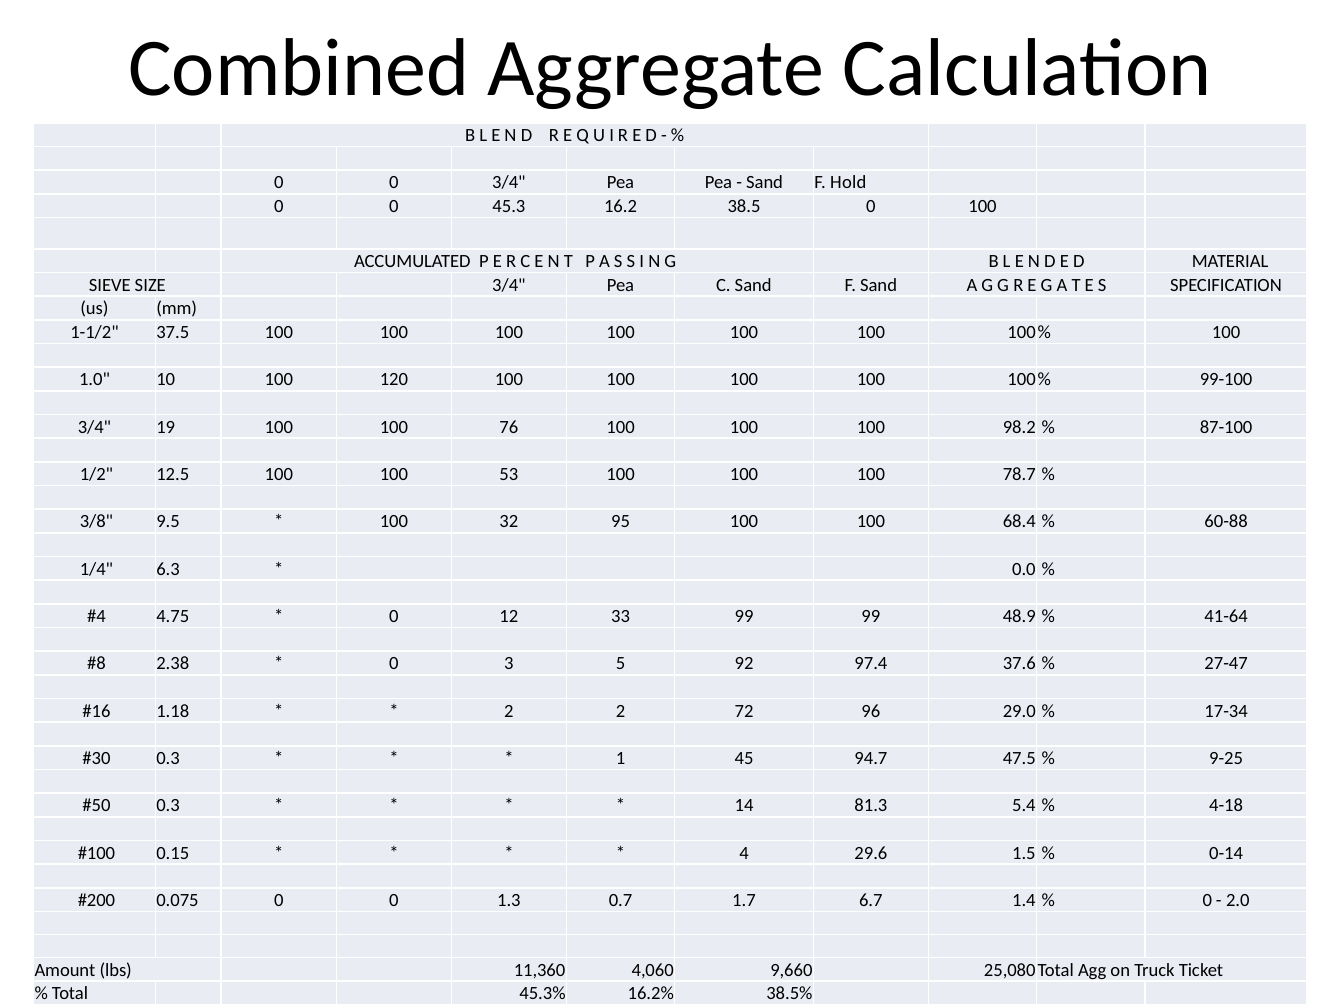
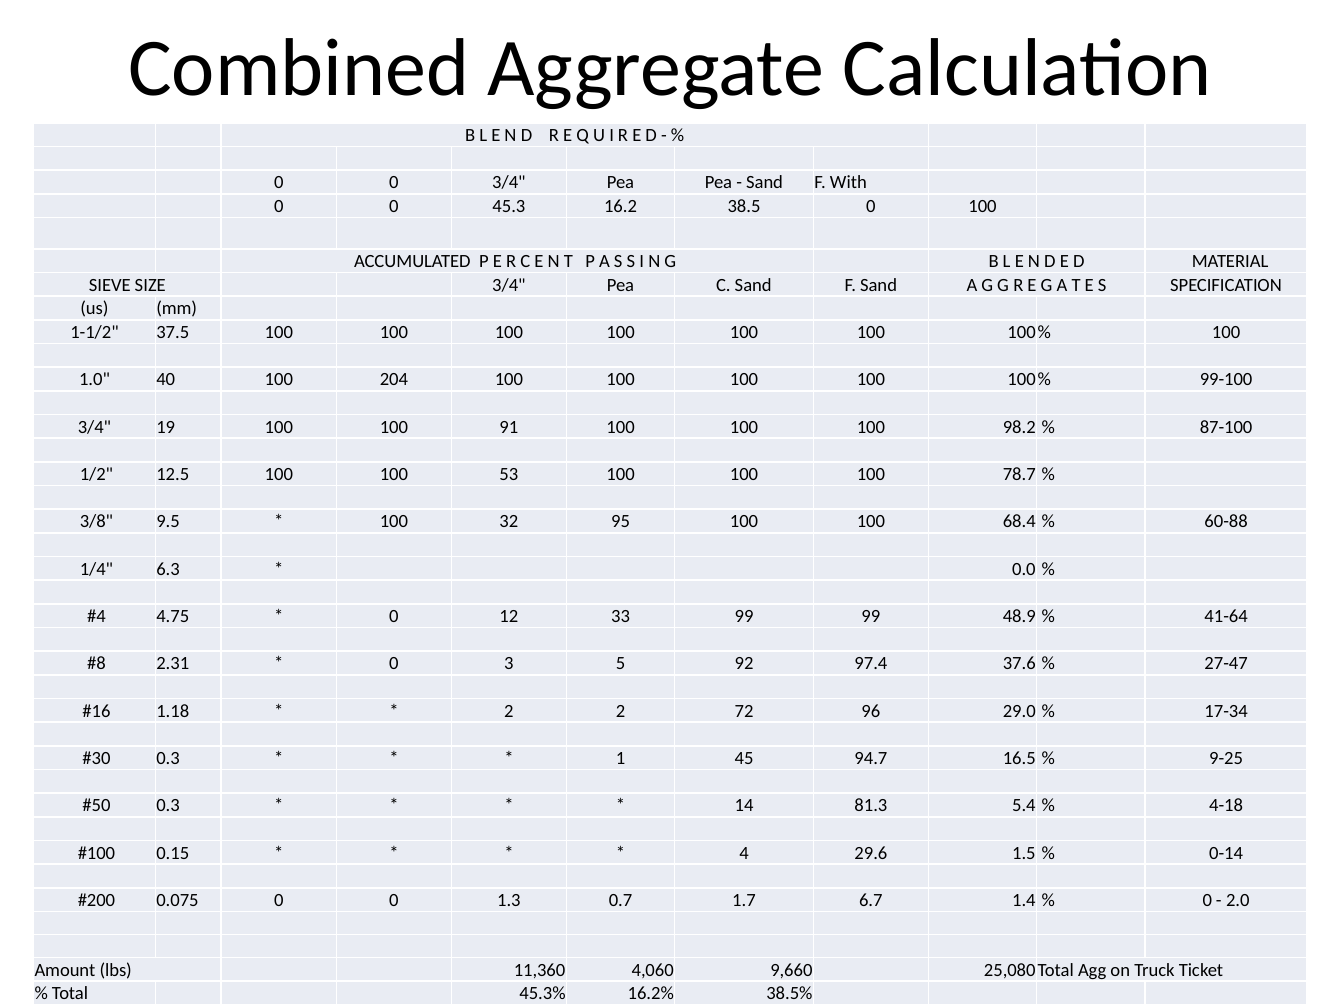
Hold: Hold -> With (848, 183)
10: 10 -> 40 (166, 380)
120: 120 -> 204 (394, 380)
76: 76 -> 91 (509, 427)
2.38: 2.38 -> 2.31 (173, 664)
47.5: 47.5 -> 16.5 (1019, 758)
